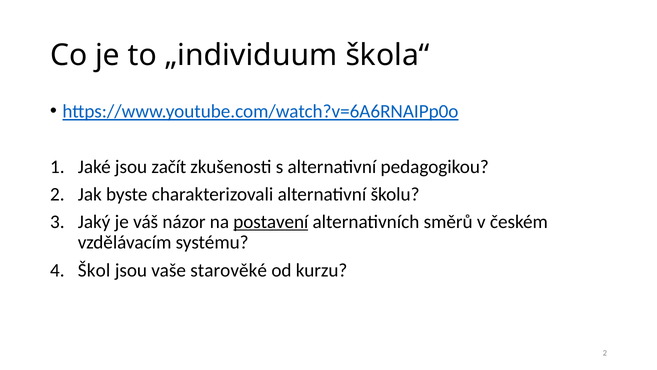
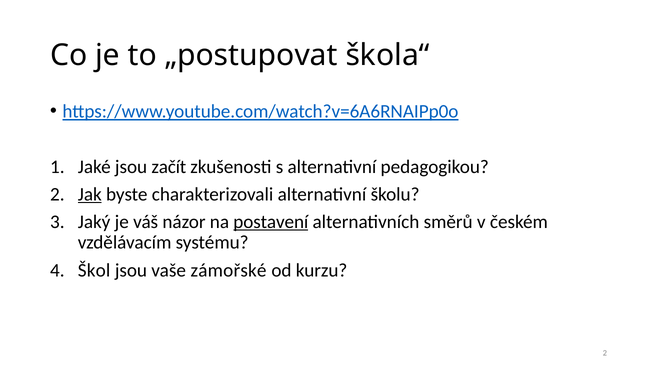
„individuum: „individuum -> „postupovat (251, 55)
Jak underline: none -> present (90, 194)
starověké: starověké -> zámořské (229, 270)
